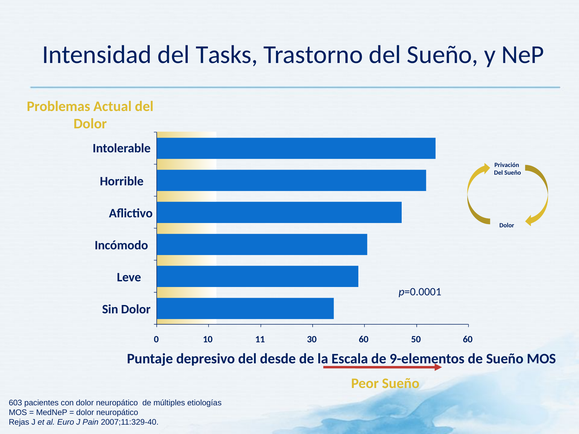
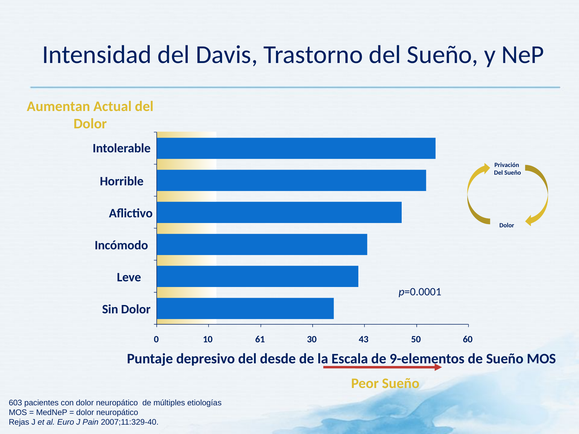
Tasks: Tasks -> Davis (227, 55)
Problemas: Problemas -> Aumentan (58, 107)
11: 11 -> 61 (260, 339)
30 60: 60 -> 43 (364, 339)
